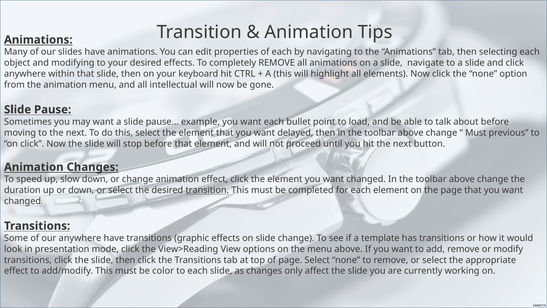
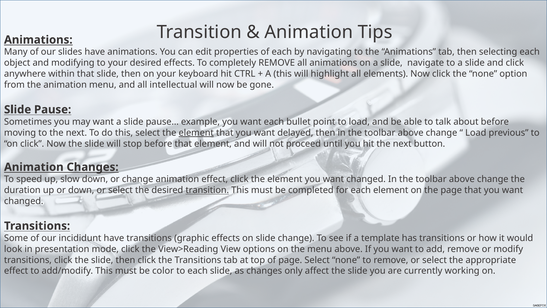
element underline: none -> present (196, 133)
Must: Must -> Load (476, 133)
our anywhere: anywhere -> incididunt (80, 238)
